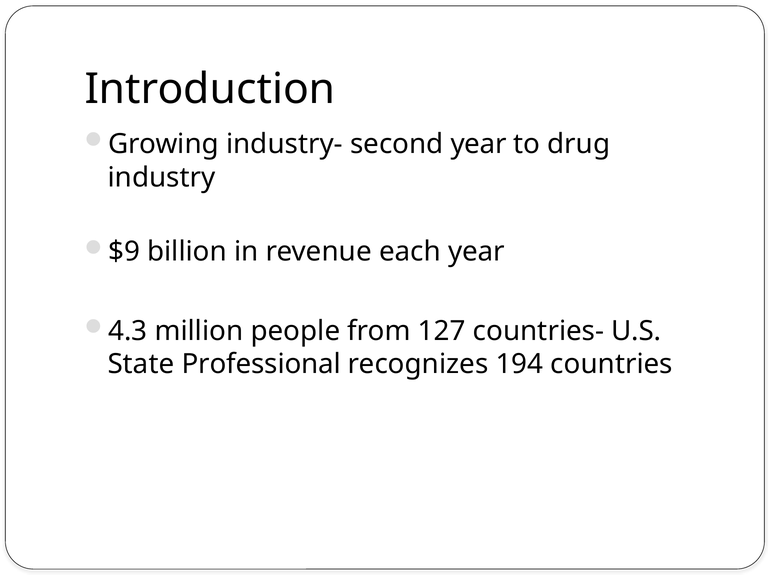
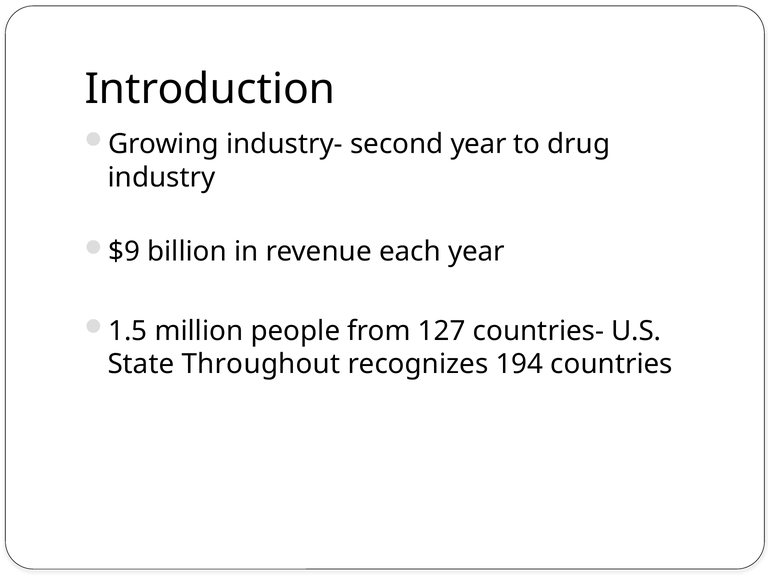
4.3: 4.3 -> 1.5 (128, 331)
Professional: Professional -> Throughout (261, 364)
